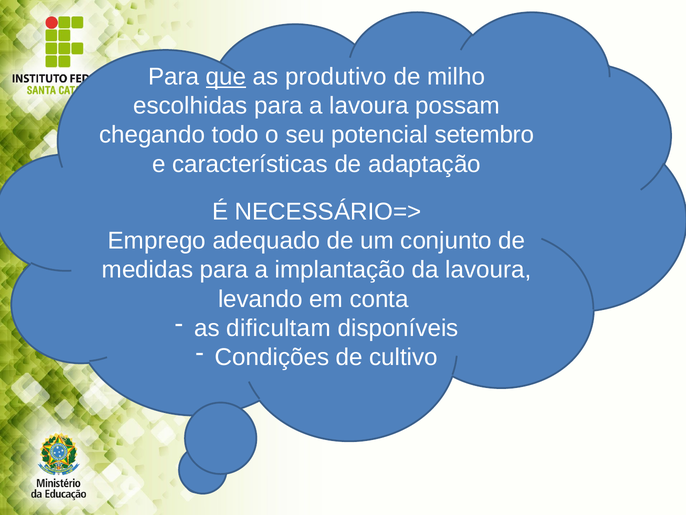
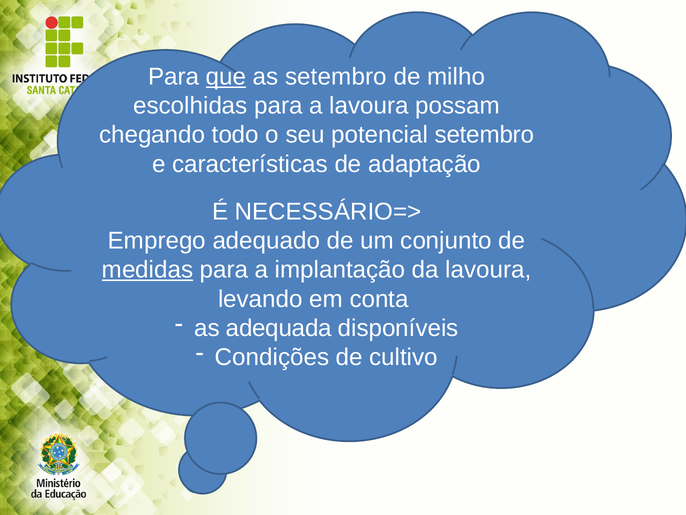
as produtivo: produtivo -> setembro (336, 77)
medidas underline: none -> present (148, 270)
dificultam: dificultam -> adequada (279, 328)
